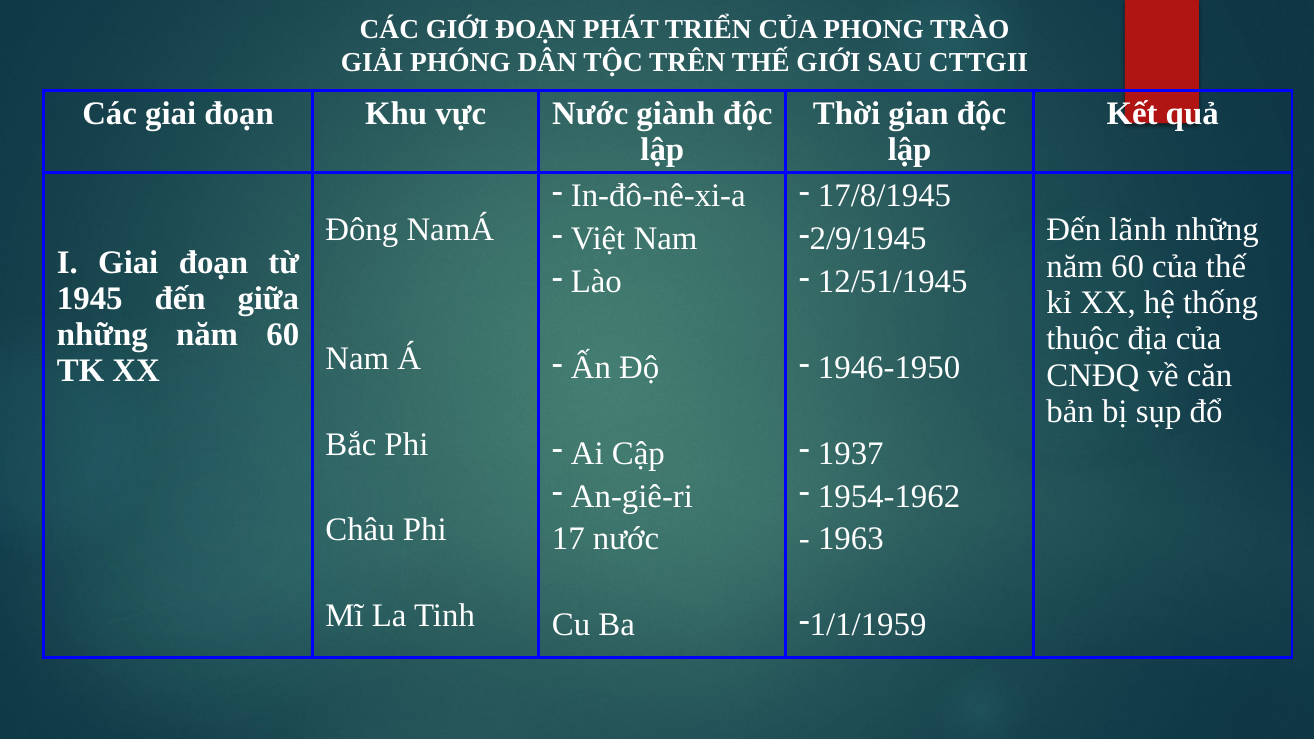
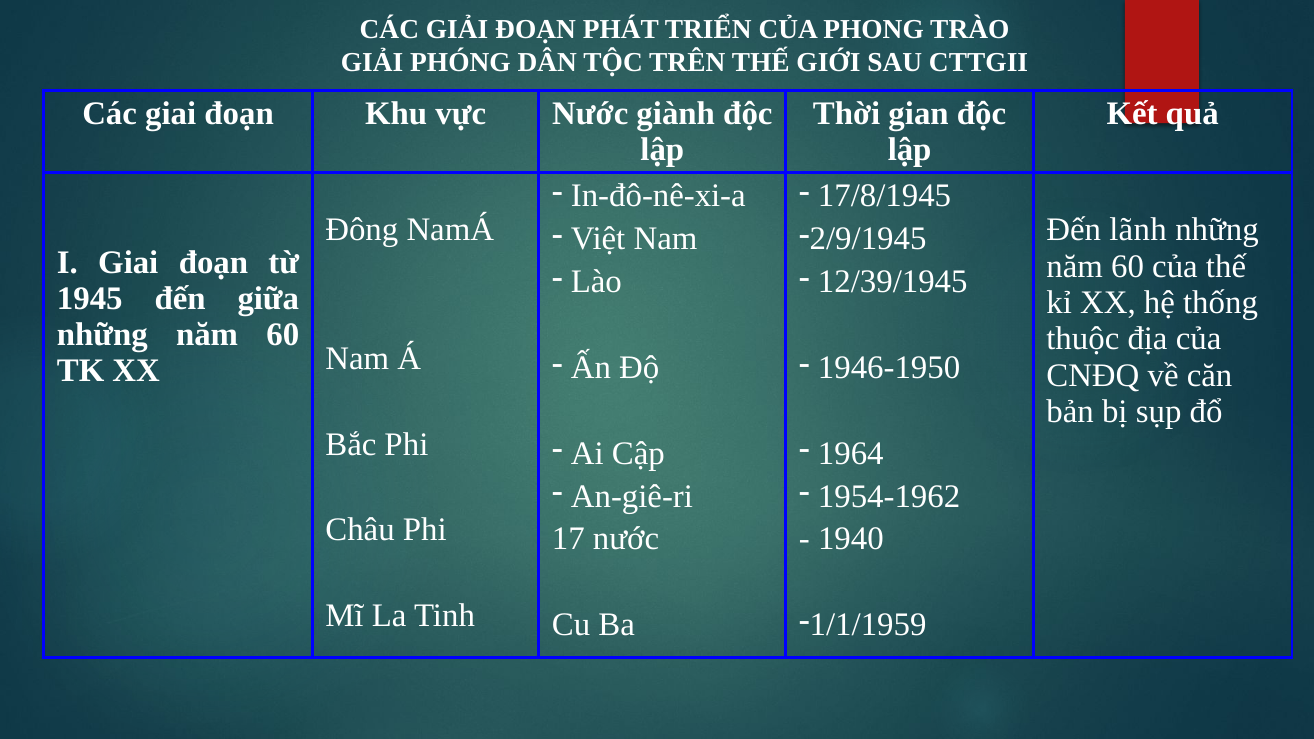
CÁC GIỚI: GIỚI -> GIẢI (457, 29)
12/51/1945: 12/51/1945 -> 12/39/1945 (893, 282)
1937: 1937 -> 1964 (851, 453)
1963: 1963 -> 1940 (851, 539)
